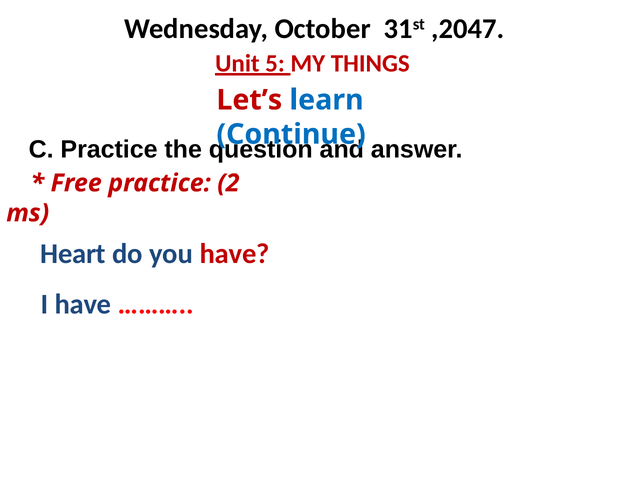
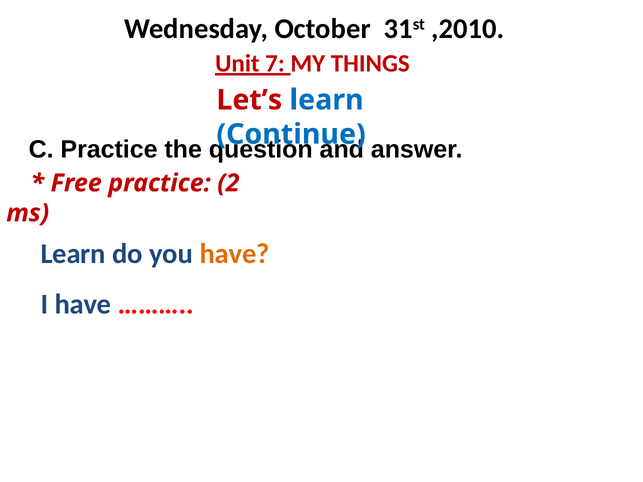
,2047: ,2047 -> ,2010 (468, 29)
5: 5 -> 7 (275, 63)
Heart: Heart -> Learn (73, 254)
have colour: red -> orange (235, 254)
